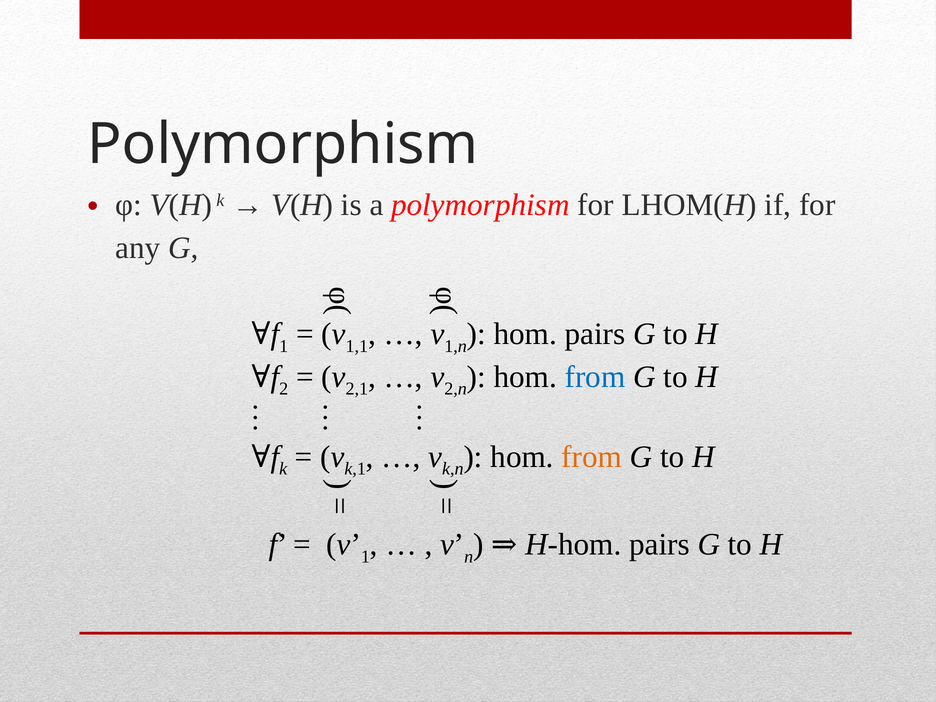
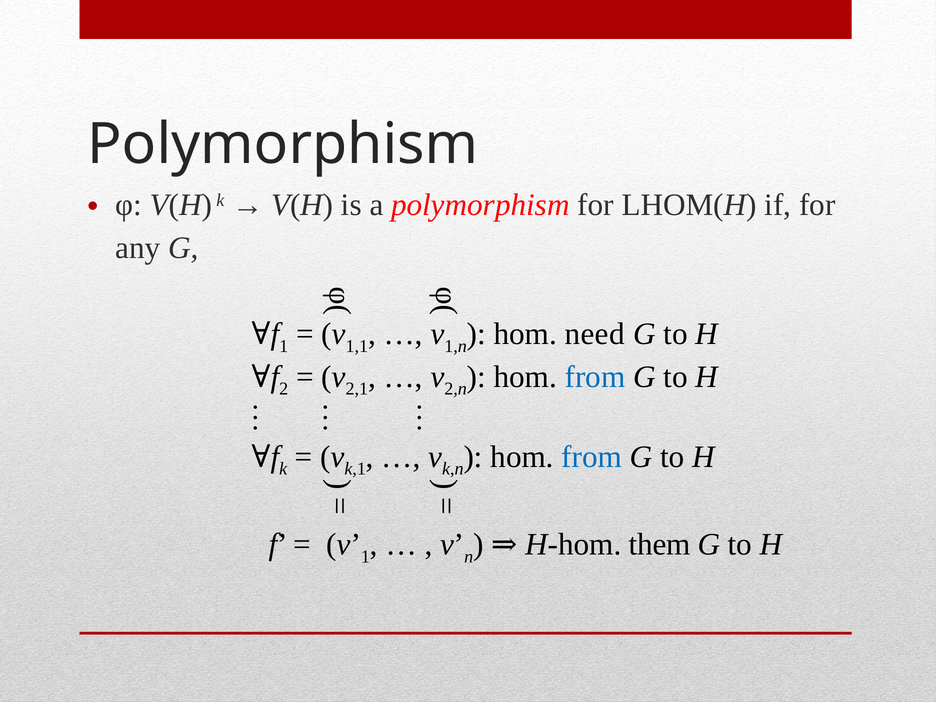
hom pairs: pairs -> need (595, 334)
from colour: orange -> blue (592, 457)
H-hom pairs: pairs -> them (660, 545)
